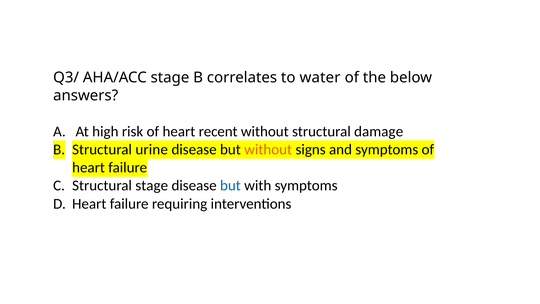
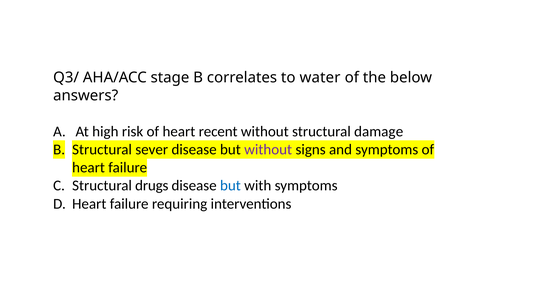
urine: urine -> sever (152, 150)
without colour: orange -> purple (268, 150)
Structural stage: stage -> drugs (152, 186)
